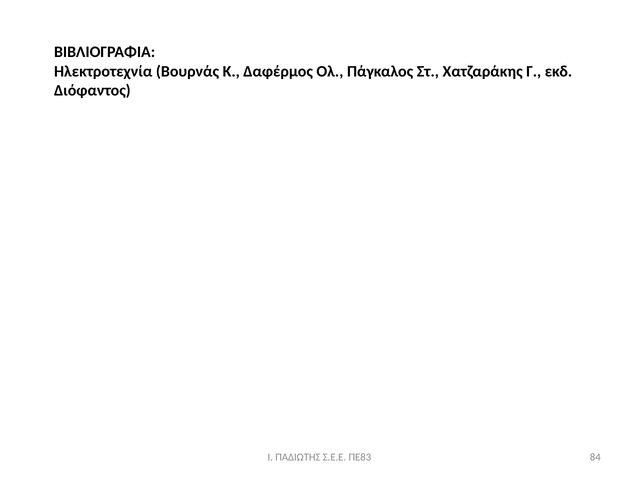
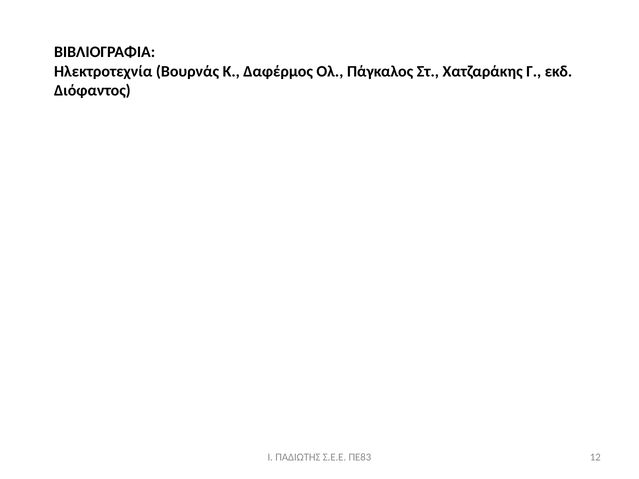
84: 84 -> 12 (595, 458)
